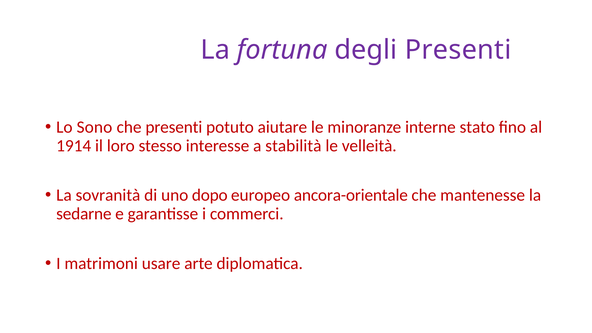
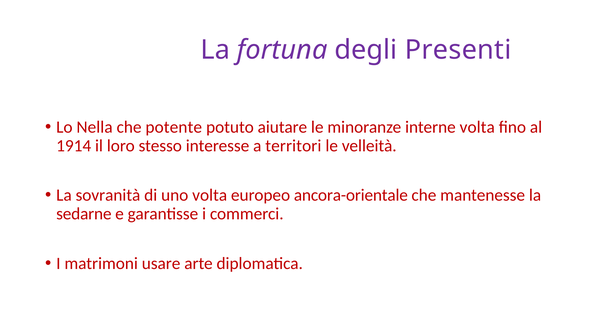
Sono: Sono -> Nella (95, 127)
che presenti: presenti -> potente (174, 127)
interne stato: stato -> volta (477, 127)
stabilità: stabilità -> territori (293, 146)
uno dopo: dopo -> volta (210, 195)
